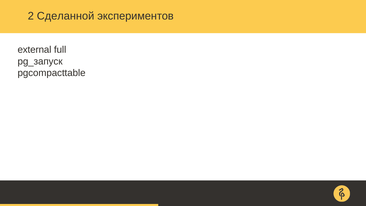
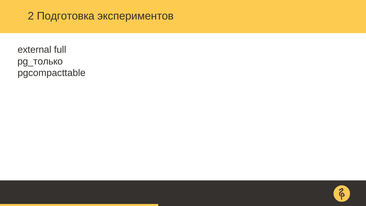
Сделанной: Сделанной -> Подготовка (66, 16)
pg_запуск: pg_запуск -> pg_только (40, 61)
